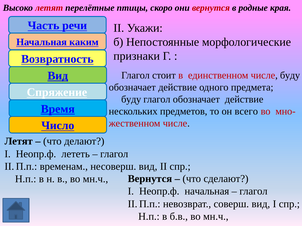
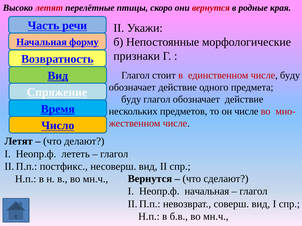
каким: каким -> форму (84, 42)
он всего: всего -> числе (246, 112)
временам: временам -> постфикс (64, 167)
